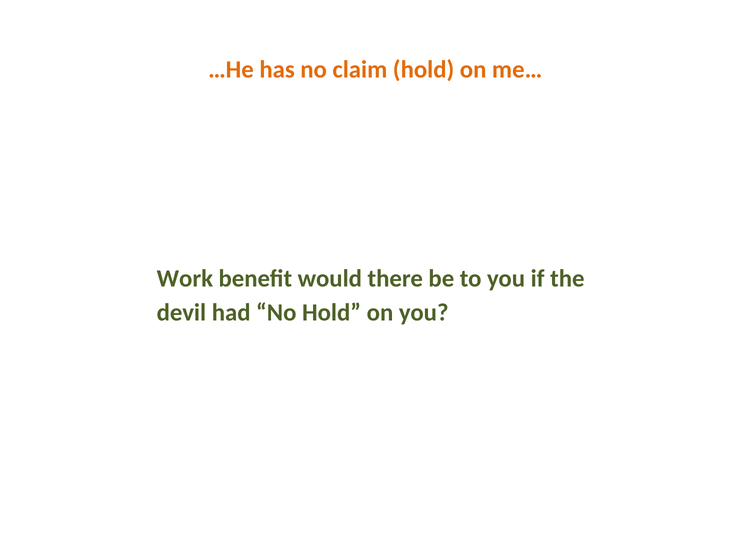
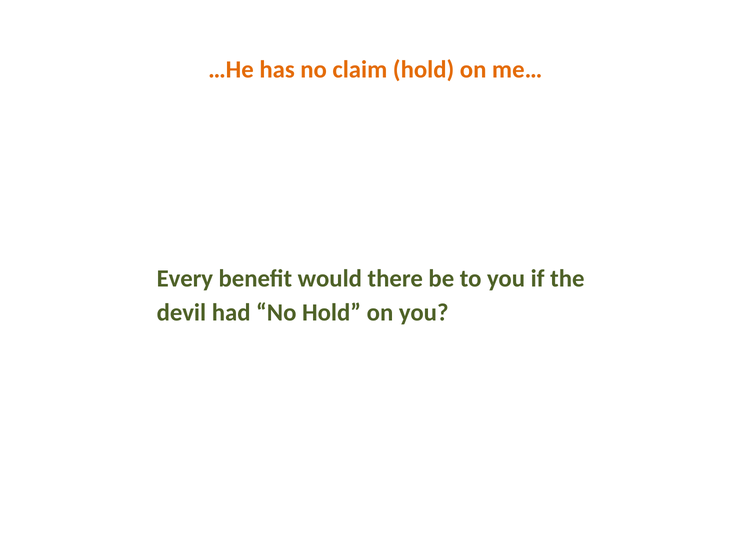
Work: Work -> Every (185, 279)
